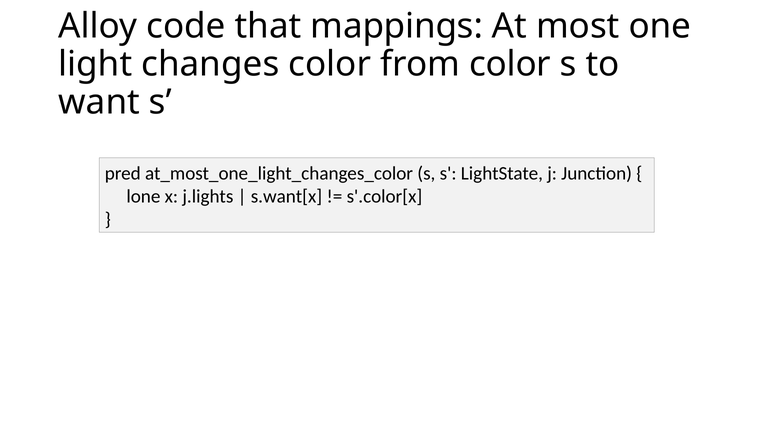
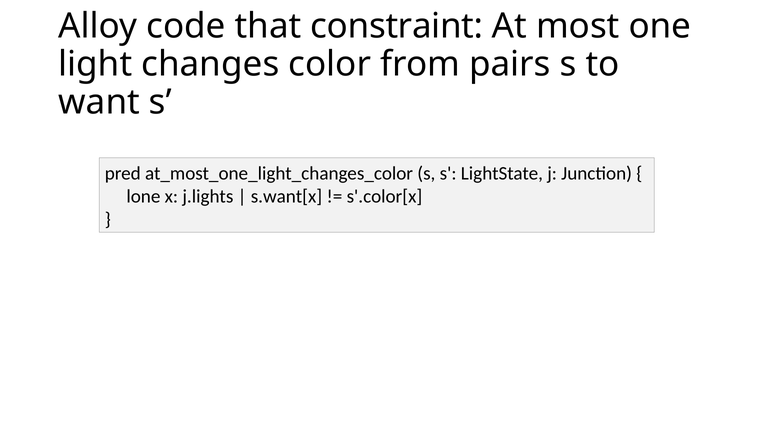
mappings: mappings -> constraint (397, 26)
from color: color -> pairs (510, 64)
